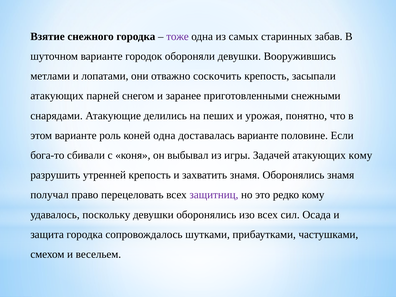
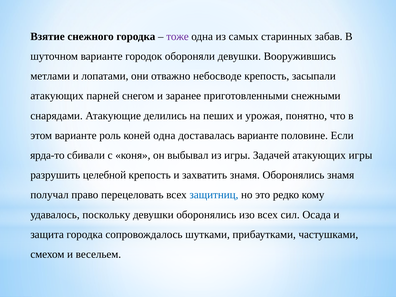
соскочить: соскочить -> небосводе (217, 76)
бога-то: бога-то -> ярда-то (47, 155)
атакующих кому: кому -> игры (360, 155)
утренней: утренней -> целебной (104, 175)
защитниц colour: purple -> blue (214, 195)
